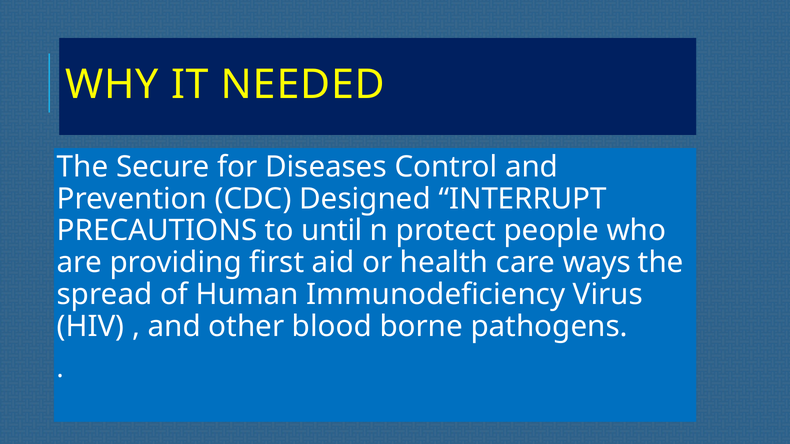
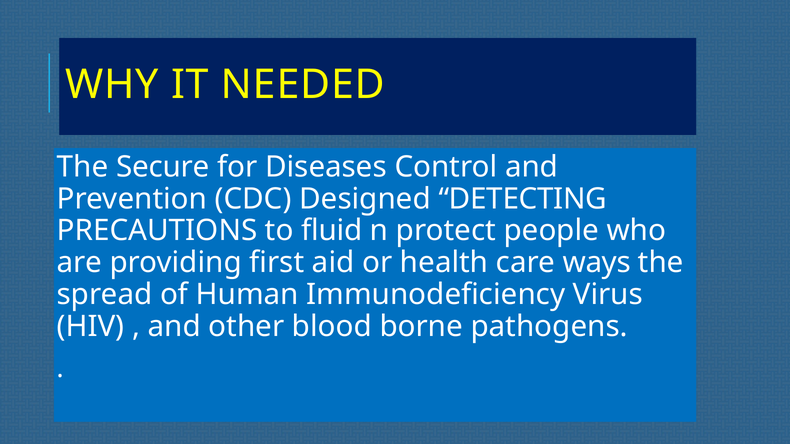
INTERRUPT: INTERRUPT -> DETECTING (523, 199)
until: until -> fluid (332, 231)
